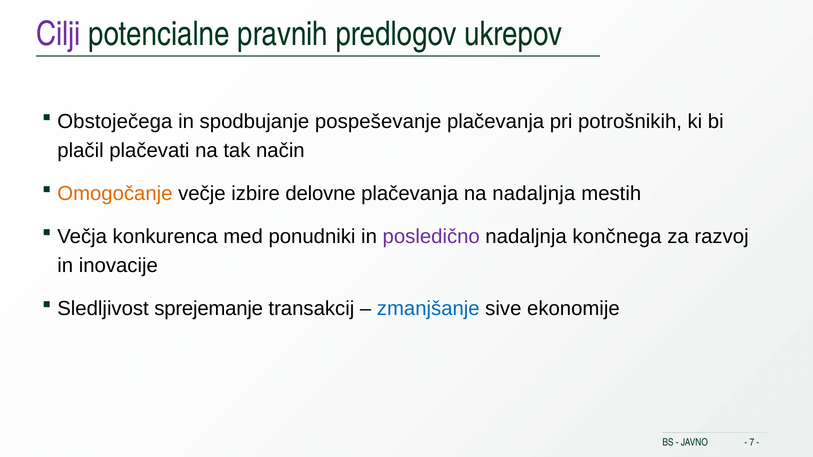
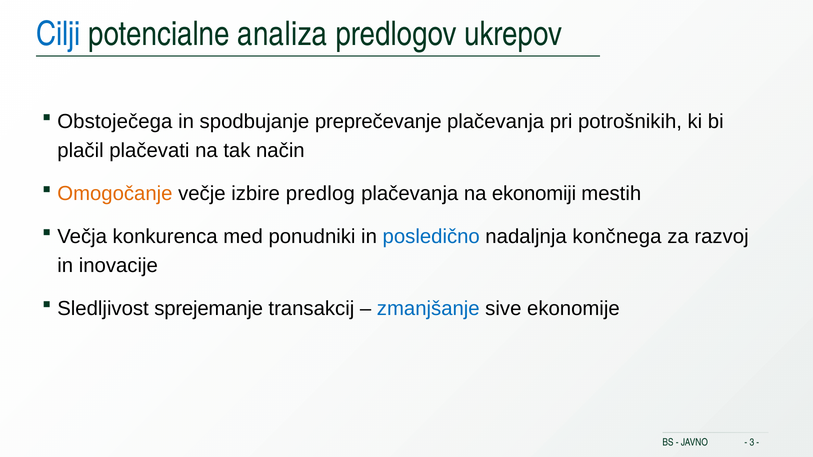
Cilji colour: purple -> blue (58, 34)
pravnih: pravnih -> analiza (282, 34)
pospeševanje: pospeševanje -> preprečevanje (378, 122)
delovne: delovne -> predlog (320, 194)
na nadaljnja: nadaljnja -> ekonomiji (534, 194)
posledično colour: purple -> blue (431, 236)
7: 7 -> 3 (752, 443)
